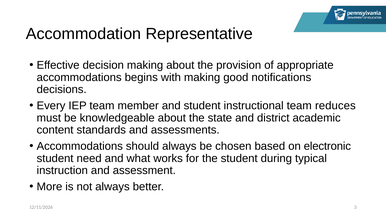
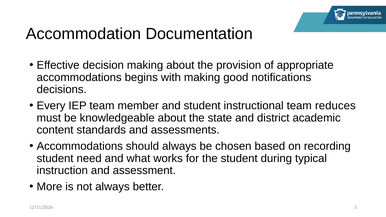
Representative: Representative -> Documentation (199, 34)
electronic: electronic -> recording (327, 146)
